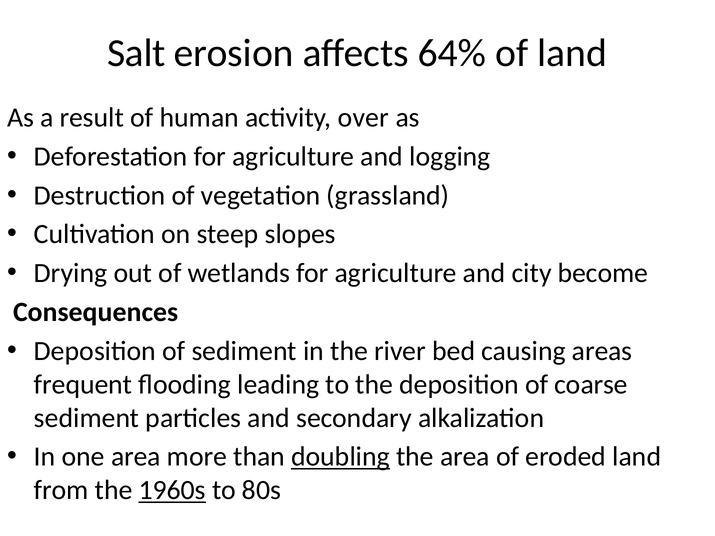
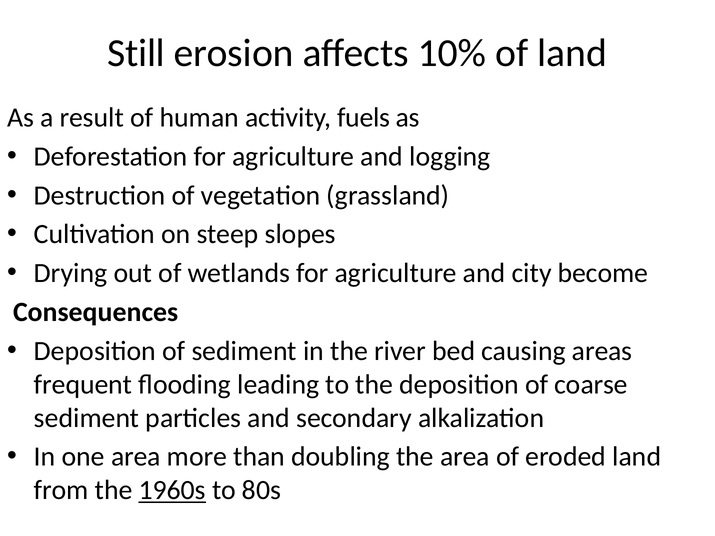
Salt: Salt -> Still (136, 53)
64%: 64% -> 10% (452, 53)
over: over -> fuels (364, 118)
doubling underline: present -> none (341, 457)
